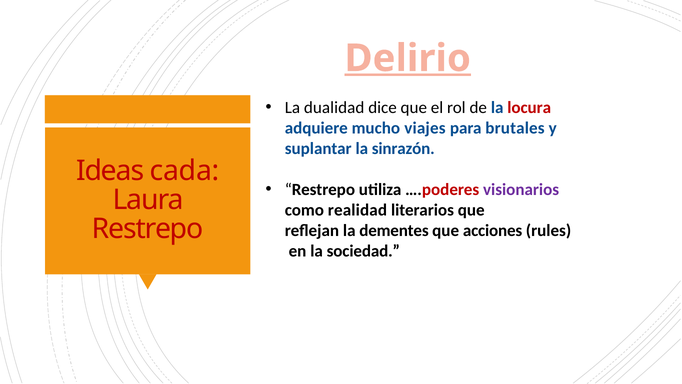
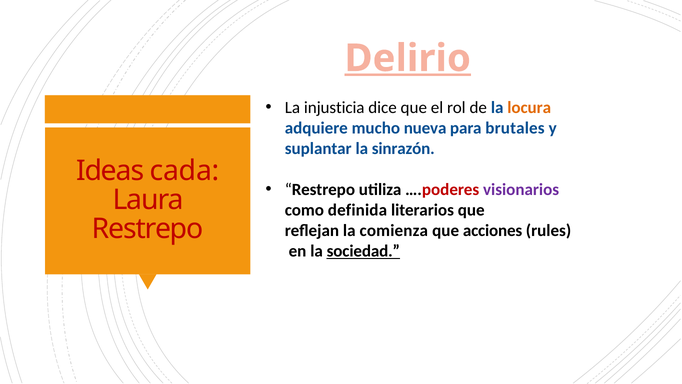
dualidad: dualidad -> injusticia (334, 108)
locura colour: red -> orange (529, 108)
viajes: viajes -> nueva (425, 128)
realidad: realidad -> definida (357, 210)
dementes: dementes -> comienza (394, 230)
sociedad underline: none -> present (363, 251)
